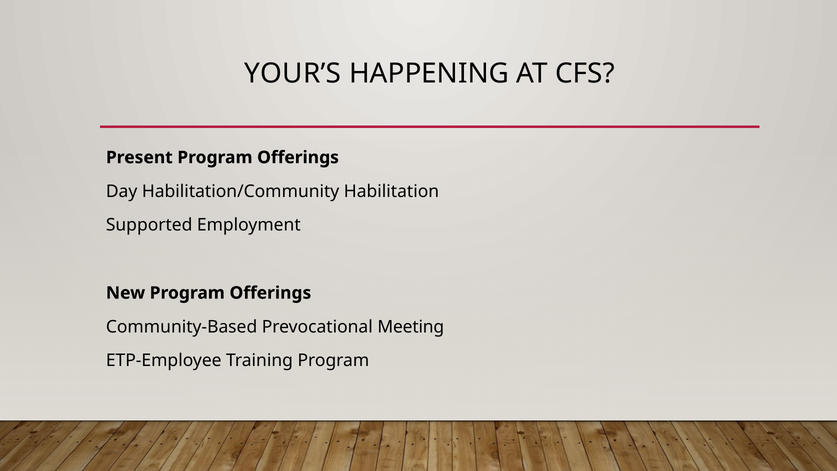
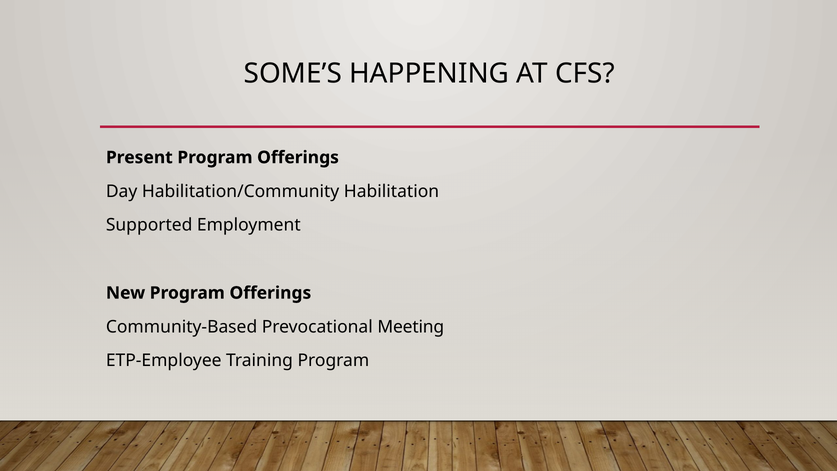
YOUR’S: YOUR’S -> SOME’S (293, 73)
